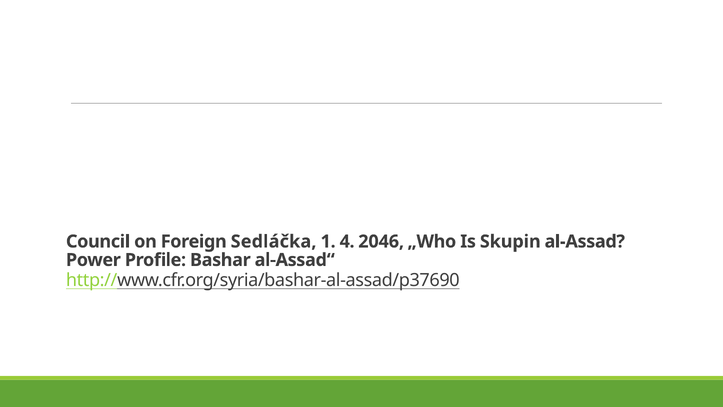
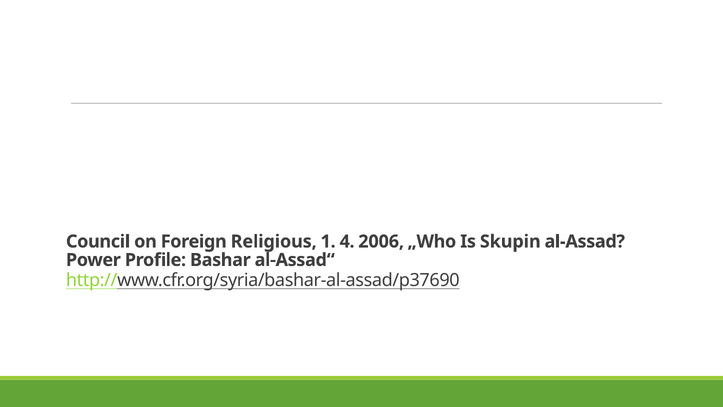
Sedláčka: Sedláčka -> Religious (274, 241)
2046: 2046 -> 2006 (381, 241)
